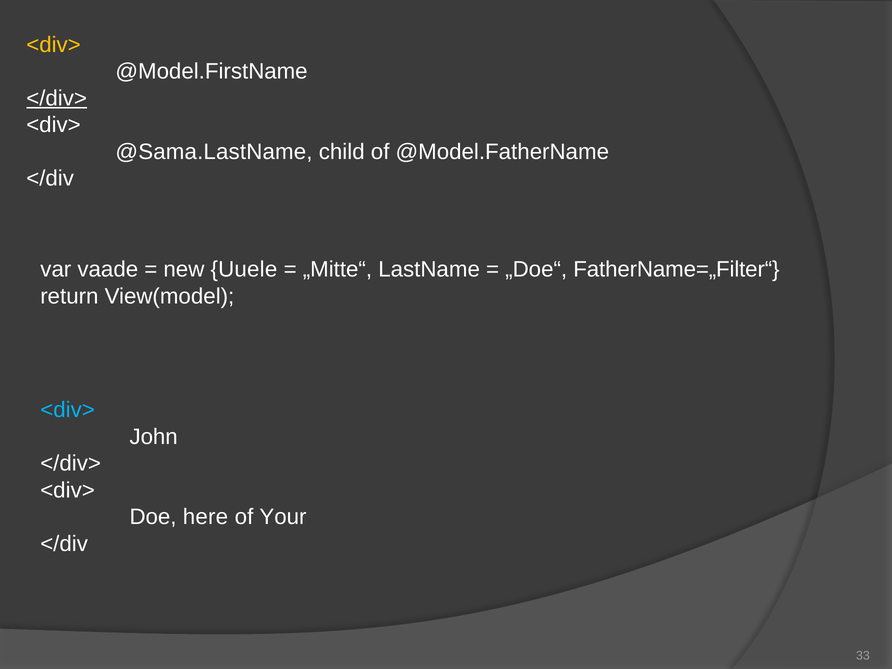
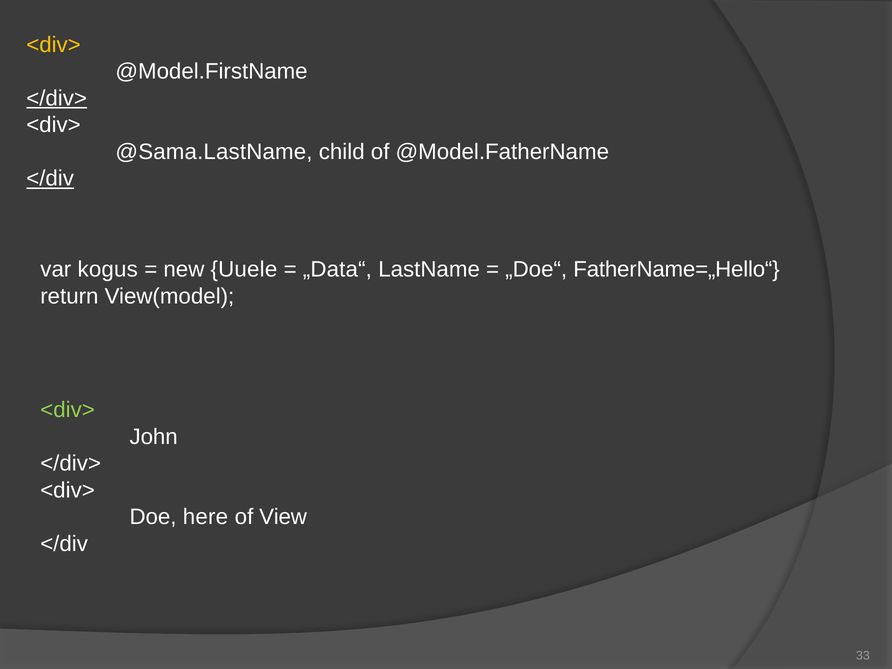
</div underline: none -> present (50, 179)
vaade: vaade -> kogus (108, 270)
„Mitte“: „Mitte“ -> „Data“ (337, 270)
FatherName=„Filter“: FatherName=„Filter“ -> FatherName=„Hello“ (676, 270)
<div> colour: light blue -> light green (68, 410)
Your: Your -> View (283, 517)
